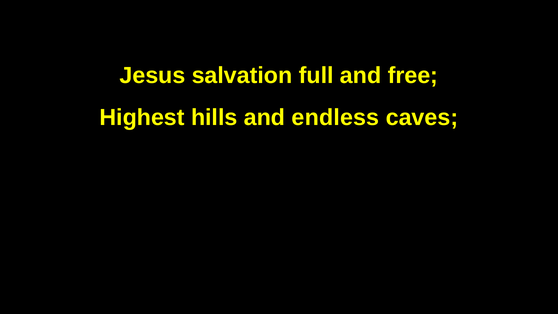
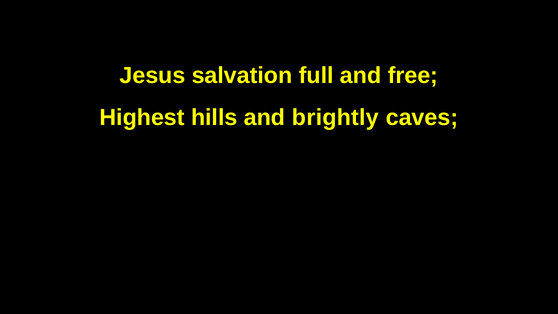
endless: endless -> brightly (335, 117)
